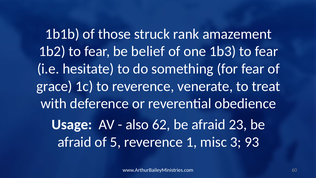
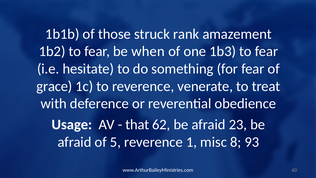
belief: belief -> when (148, 51)
also: also -> that (137, 124)
3: 3 -> 8 (236, 142)
